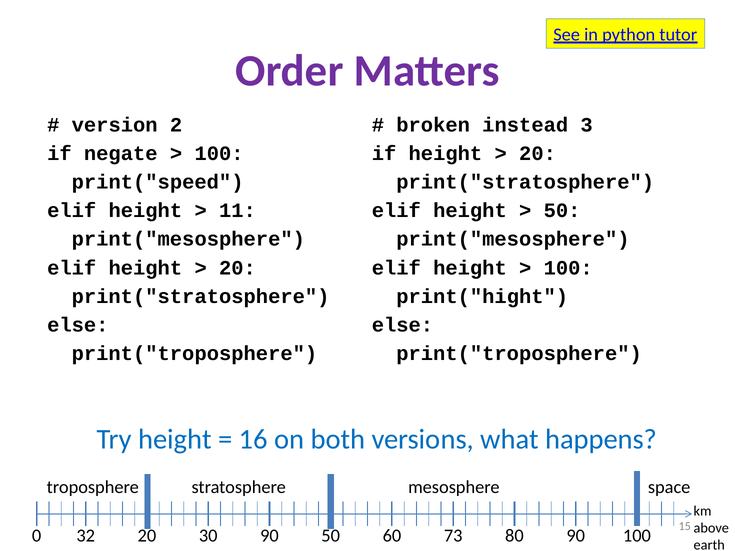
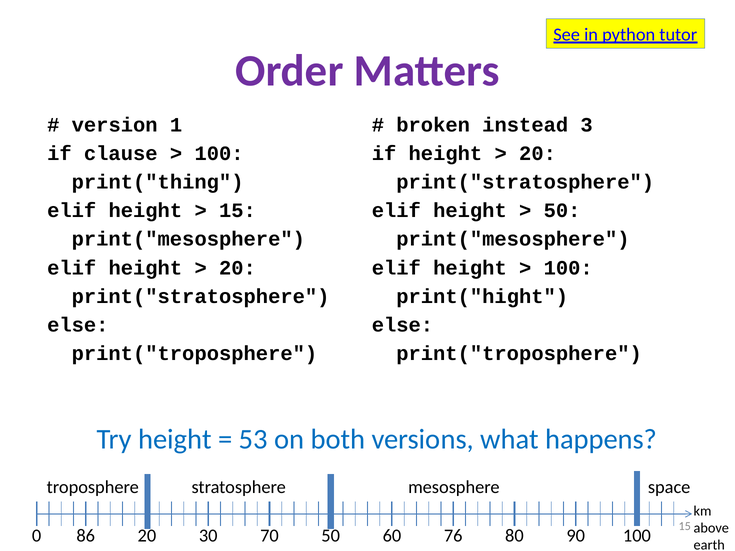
2: 2 -> 1 (176, 125)
negate: negate -> clause (121, 153)
print("speed: print("speed -> print("thing (158, 182)
11: 11 -> 15 (237, 211)
16: 16 -> 53 (253, 439)
32: 32 -> 86 (86, 536)
30 90: 90 -> 70 (269, 536)
73: 73 -> 76 (453, 536)
